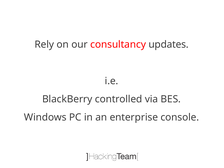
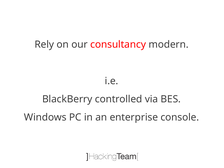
updates: updates -> modern (169, 44)
